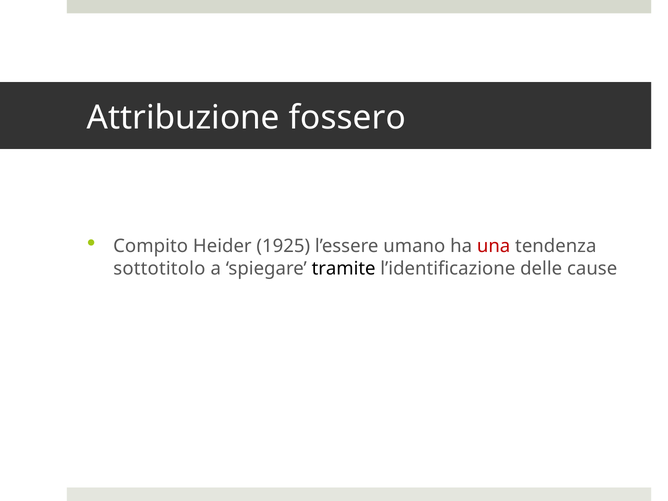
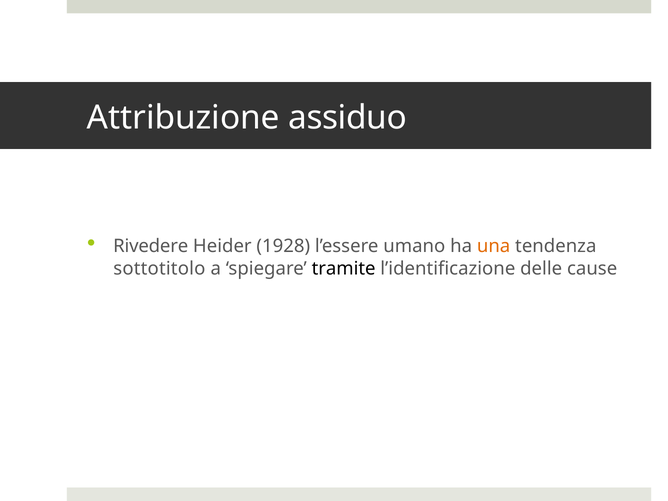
fossero: fossero -> assiduo (347, 118)
Compito: Compito -> Rivedere (151, 246)
1925: 1925 -> 1928 (283, 246)
una colour: red -> orange (494, 246)
